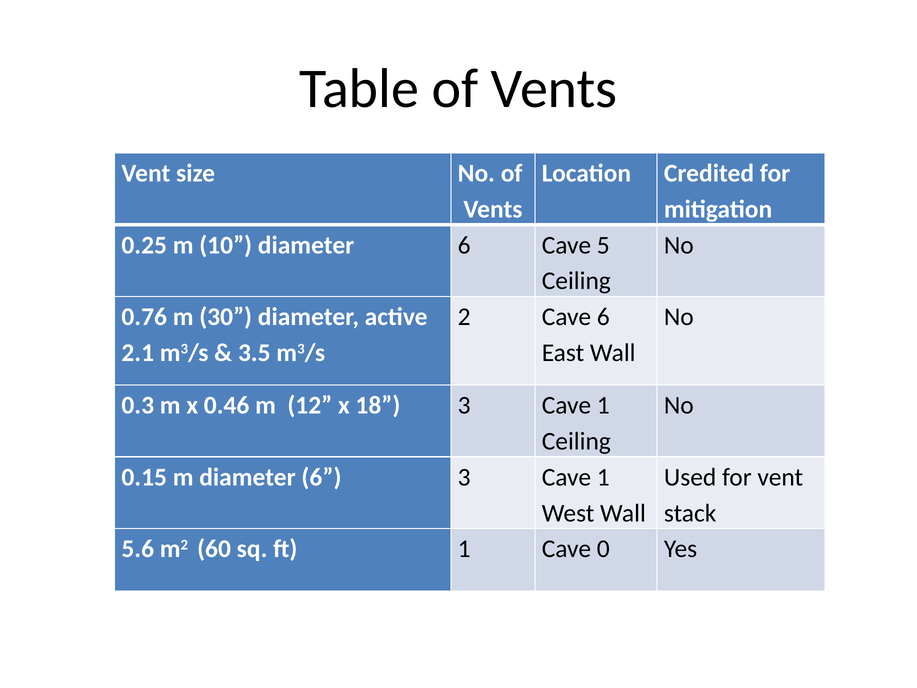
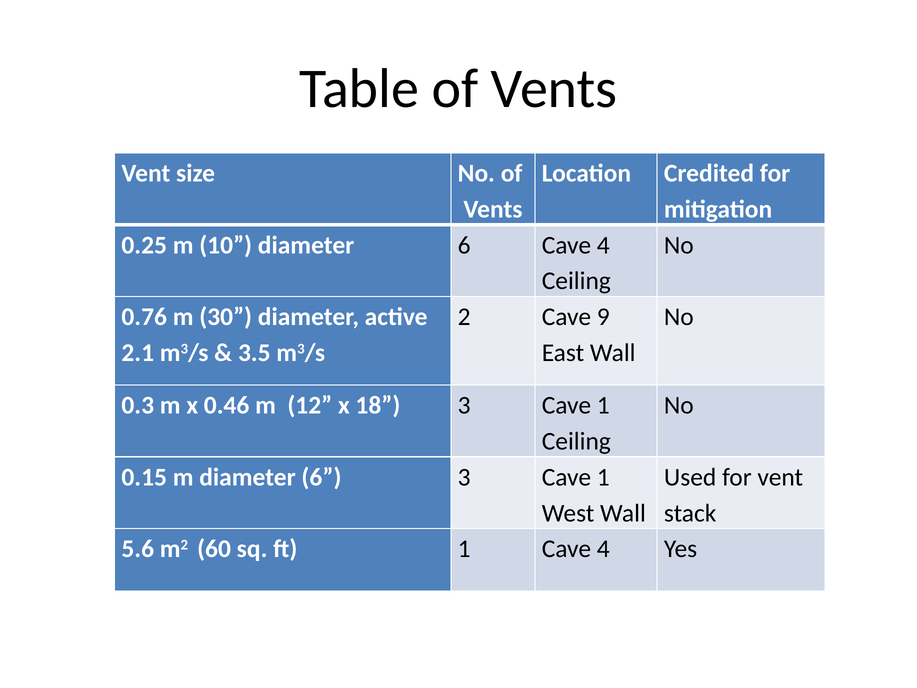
6 Cave 5: 5 -> 4 (603, 245)
Cave 6: 6 -> 9 (603, 317)
1 Cave 0: 0 -> 4 (603, 549)
